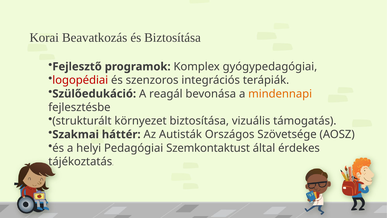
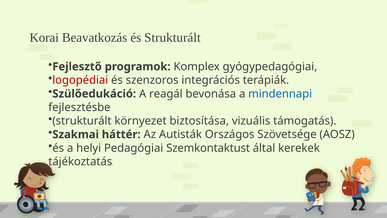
és Biztosítása: Biztosítása -> Strukturált (172, 37)
mindennapi colour: orange -> blue (280, 94)
érdekes: érdekes -> kerekek (299, 148)
